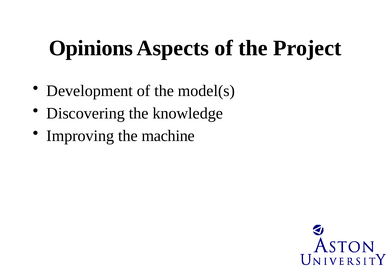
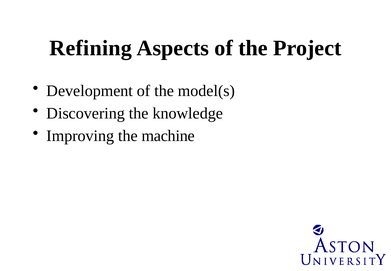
Opinions: Opinions -> Refining (91, 48)
